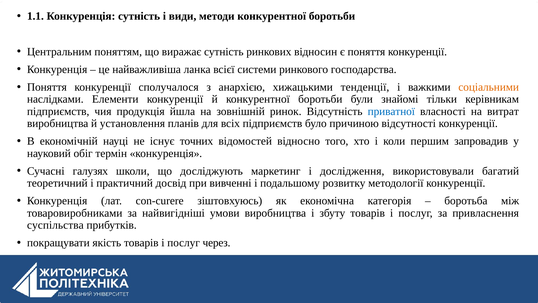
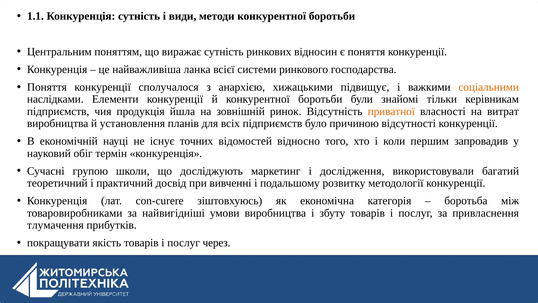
тенденції: тенденції -> підвищує (365, 87)
приватної colour: blue -> orange (391, 111)
галузях: галузях -> групою (90, 171)
суспільства: суспільства -> тлумачення (55, 225)
